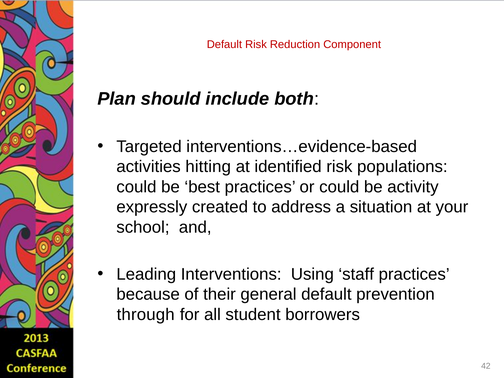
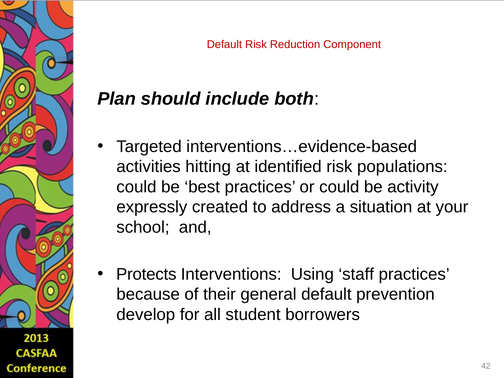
Leading: Leading -> Protects (146, 274)
through: through -> develop (146, 315)
